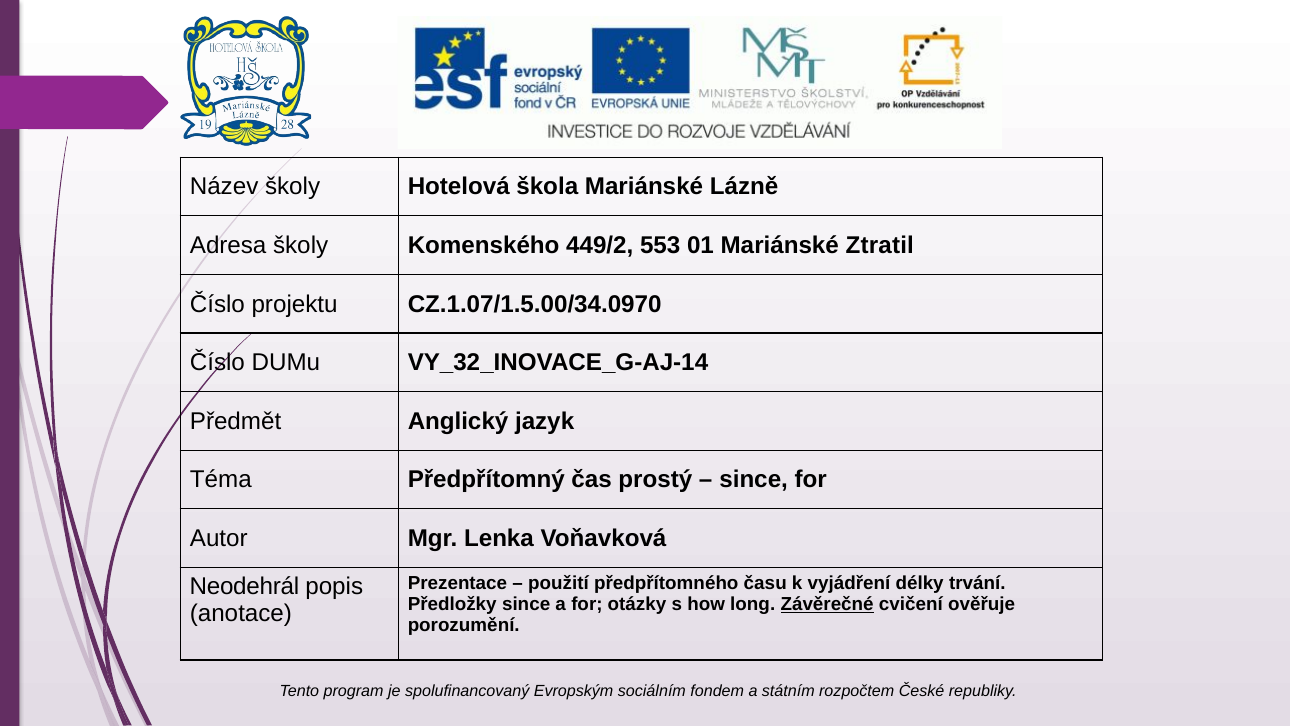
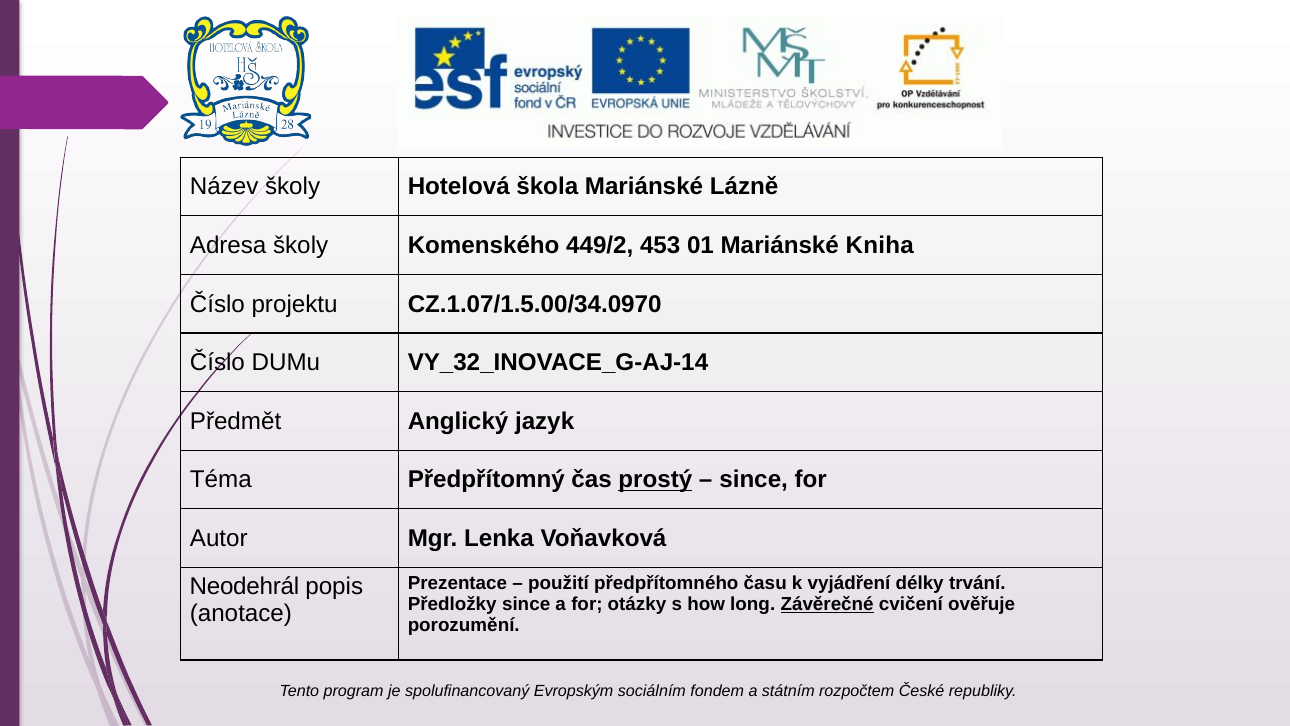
553: 553 -> 453 (660, 245)
Ztratil: Ztratil -> Kniha (880, 245)
prostý underline: none -> present (655, 480)
